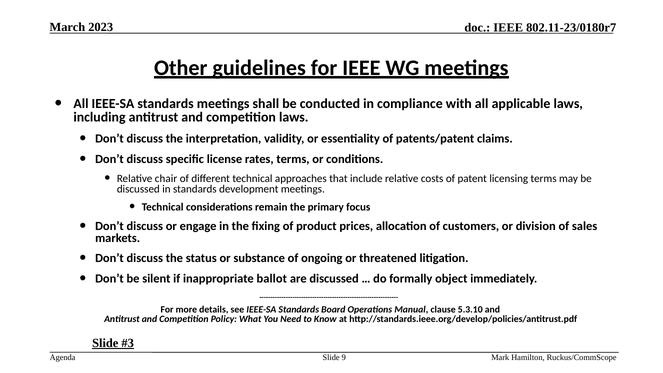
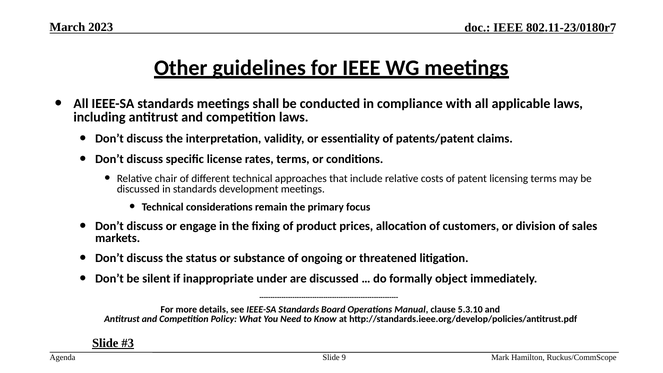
ballot: ballot -> under (272, 279)
